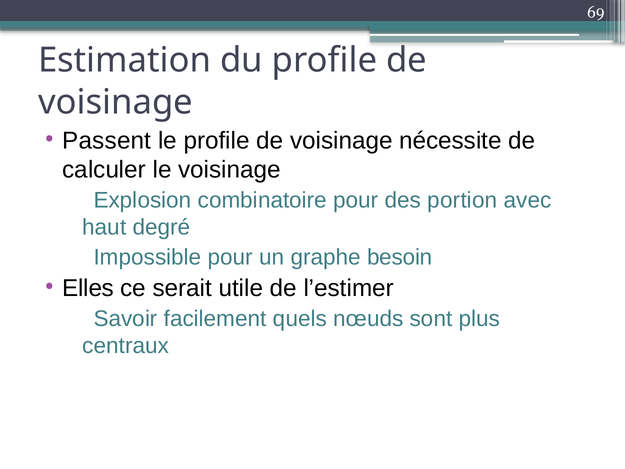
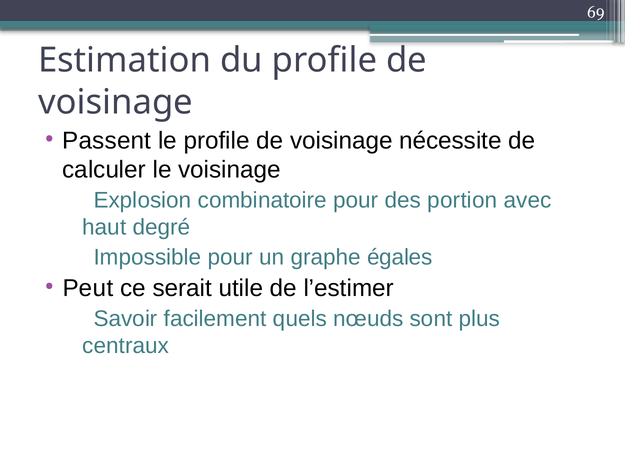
besoin: besoin -> égales (400, 257)
Elles: Elles -> Peut (88, 288)
